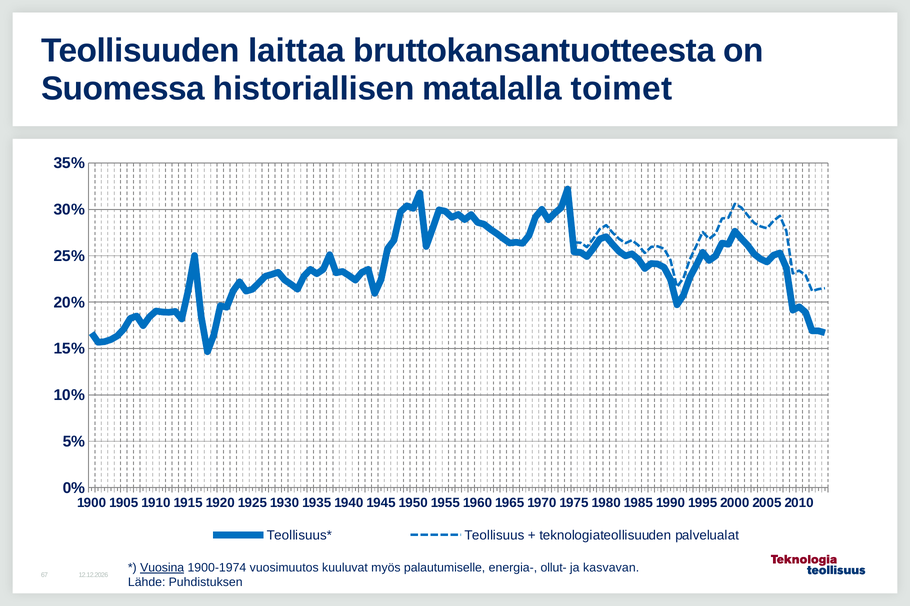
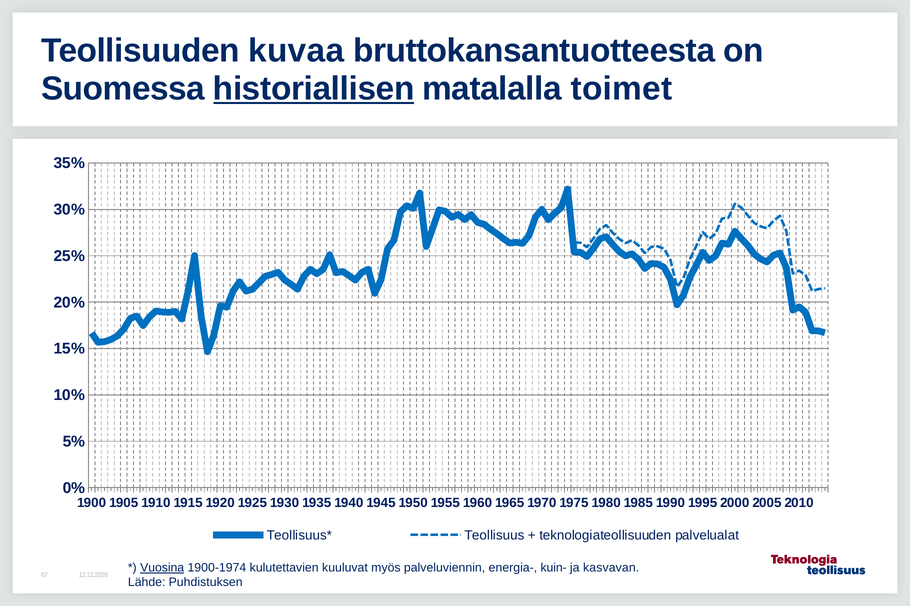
laittaa: laittaa -> kuvaa (296, 51)
historiallisen underline: none -> present (314, 89)
vuosimuutos: vuosimuutos -> kulutettavien (284, 568)
palautumiselle: palautumiselle -> palveluviennin (445, 568)
ollut-: ollut- -> kuin- (554, 568)
